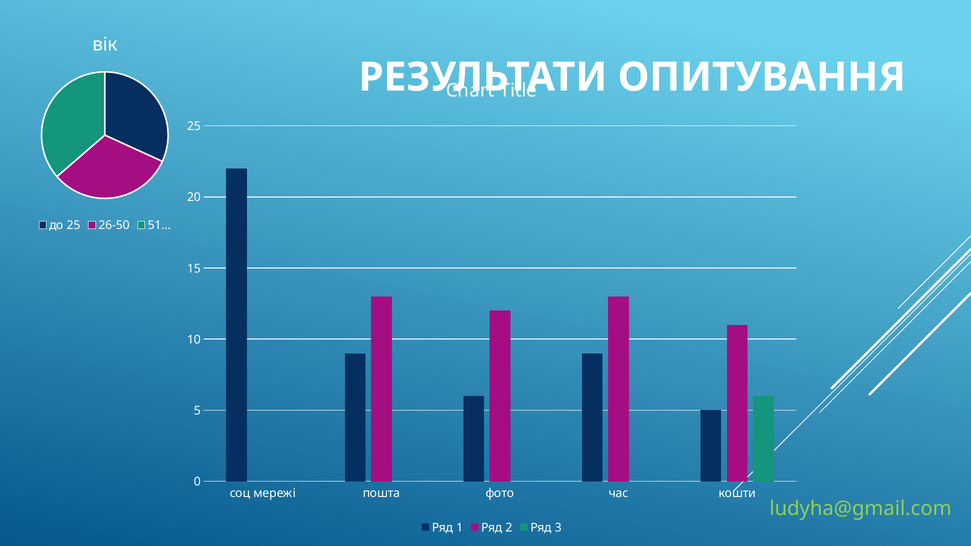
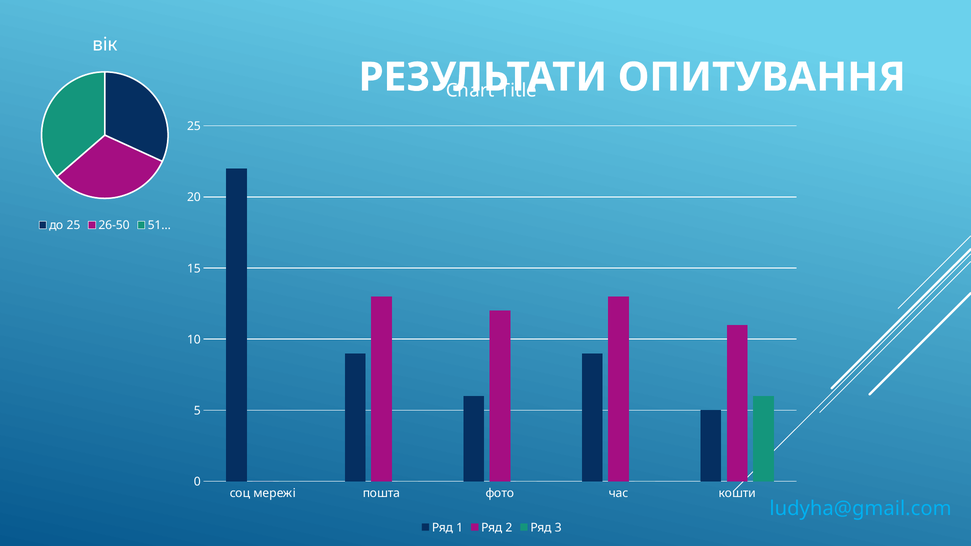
ludyha@gmail.com colour: light green -> light blue (860, 509)
